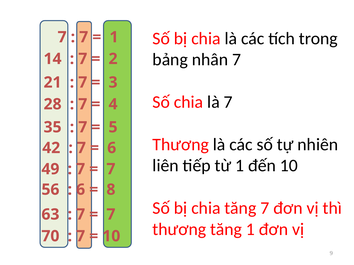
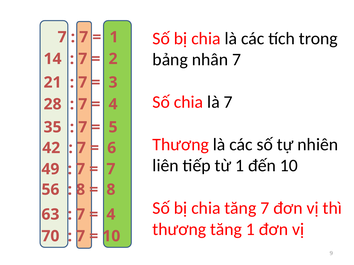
6: 6 -> 8 (81, 190)
7: 7 -> 4 (111, 215)
